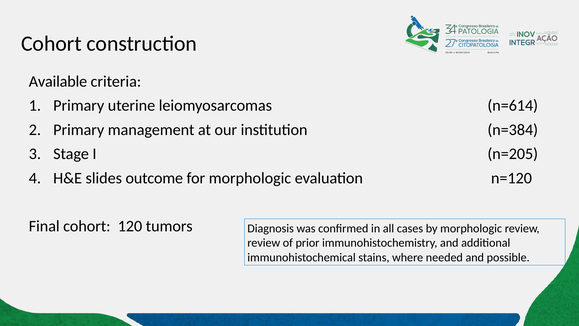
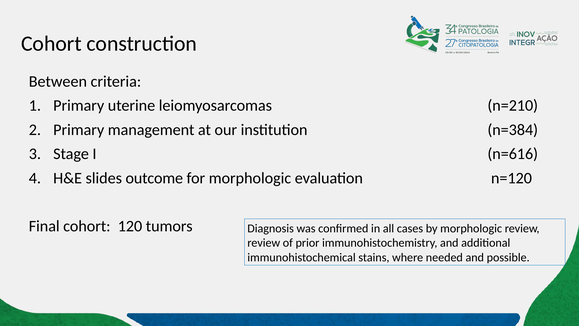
Available: Available -> Between (58, 81)
n=614: n=614 -> n=210 (513, 105)
n=205: n=205 -> n=616 (513, 154)
